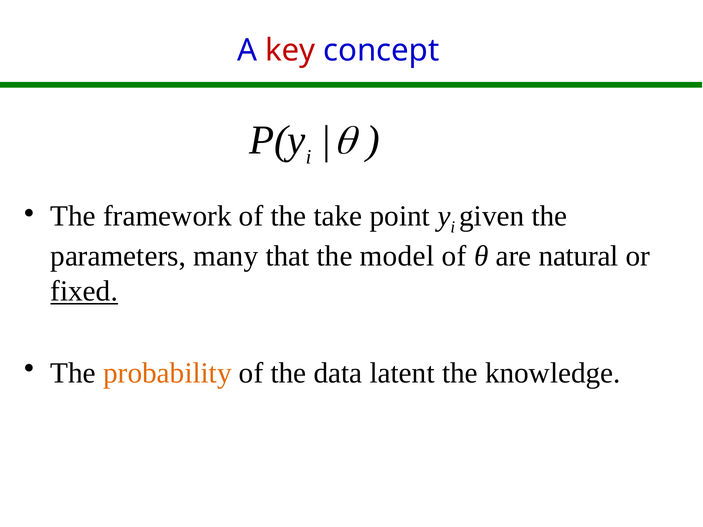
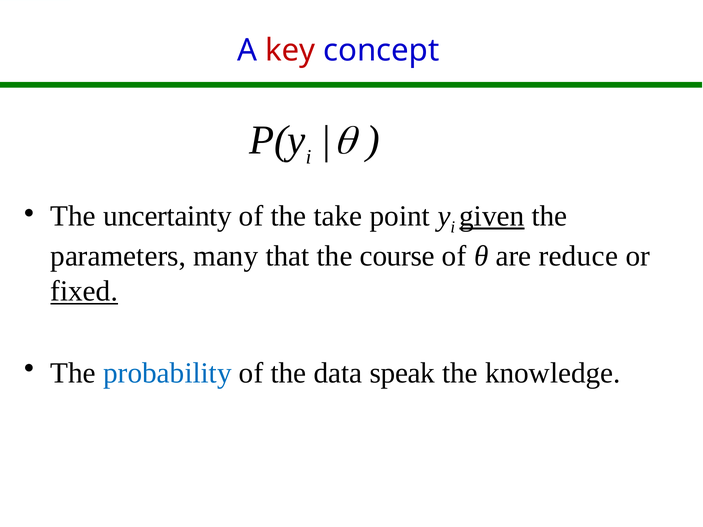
framework: framework -> uncertainty (168, 216)
given underline: none -> present (492, 216)
model: model -> course (397, 256)
natural: natural -> reduce (578, 256)
probability colour: orange -> blue (167, 373)
latent: latent -> speak (402, 373)
